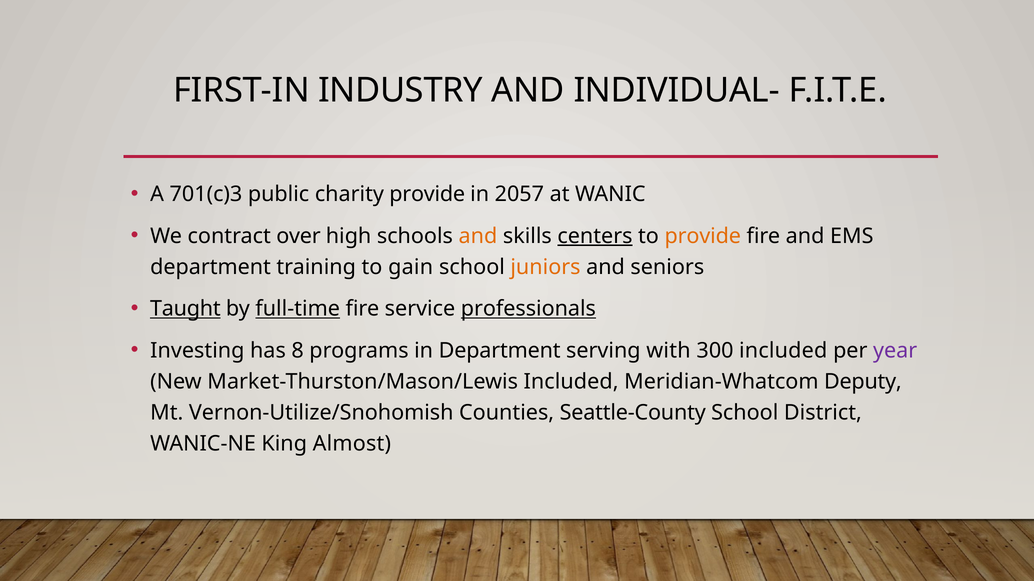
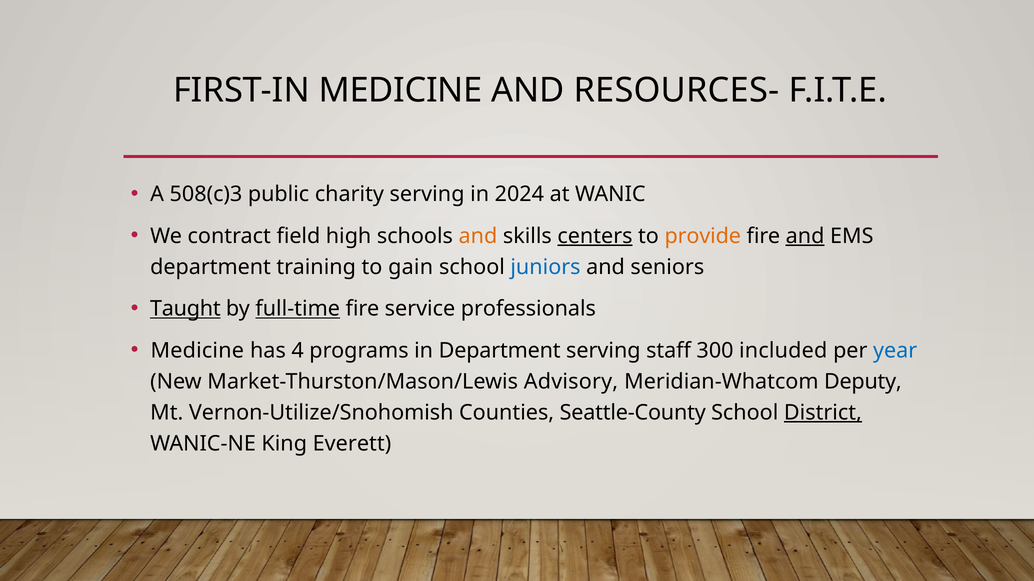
FIRST-IN INDUSTRY: INDUSTRY -> MEDICINE (401, 91)
INDIVIDUAL-: INDIVIDUAL- -> RESOURCES- (676, 91)
701(c)3: 701(c)3 -> 508(c)3 (206, 194)
charity provide: provide -> serving (427, 194)
2057: 2057 -> 2024 (519, 194)
over: over -> field (298, 236)
and underline: none -> present (805, 236)
juniors colour: orange -> blue (545, 267)
professionals underline: present -> none (528, 309)
Investing: Investing -> Medicine (197, 351)
8: 8 -> 4 (298, 351)
with: with -> staff (669, 351)
year colour: purple -> blue (895, 351)
Market-Thurston/Mason/Lewis Included: Included -> Advisory (571, 382)
District underline: none -> present (823, 413)
Almost: Almost -> Everett (352, 444)
